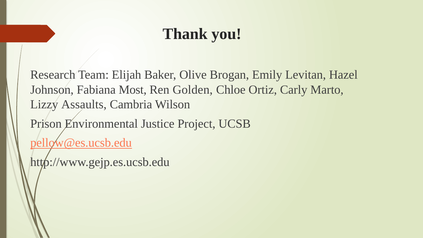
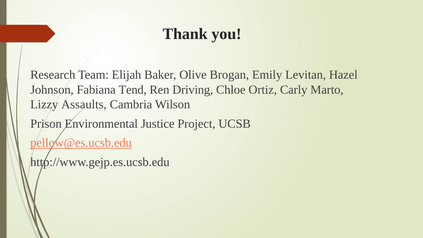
Most: Most -> Tend (133, 90)
Golden: Golden -> Driving (193, 90)
